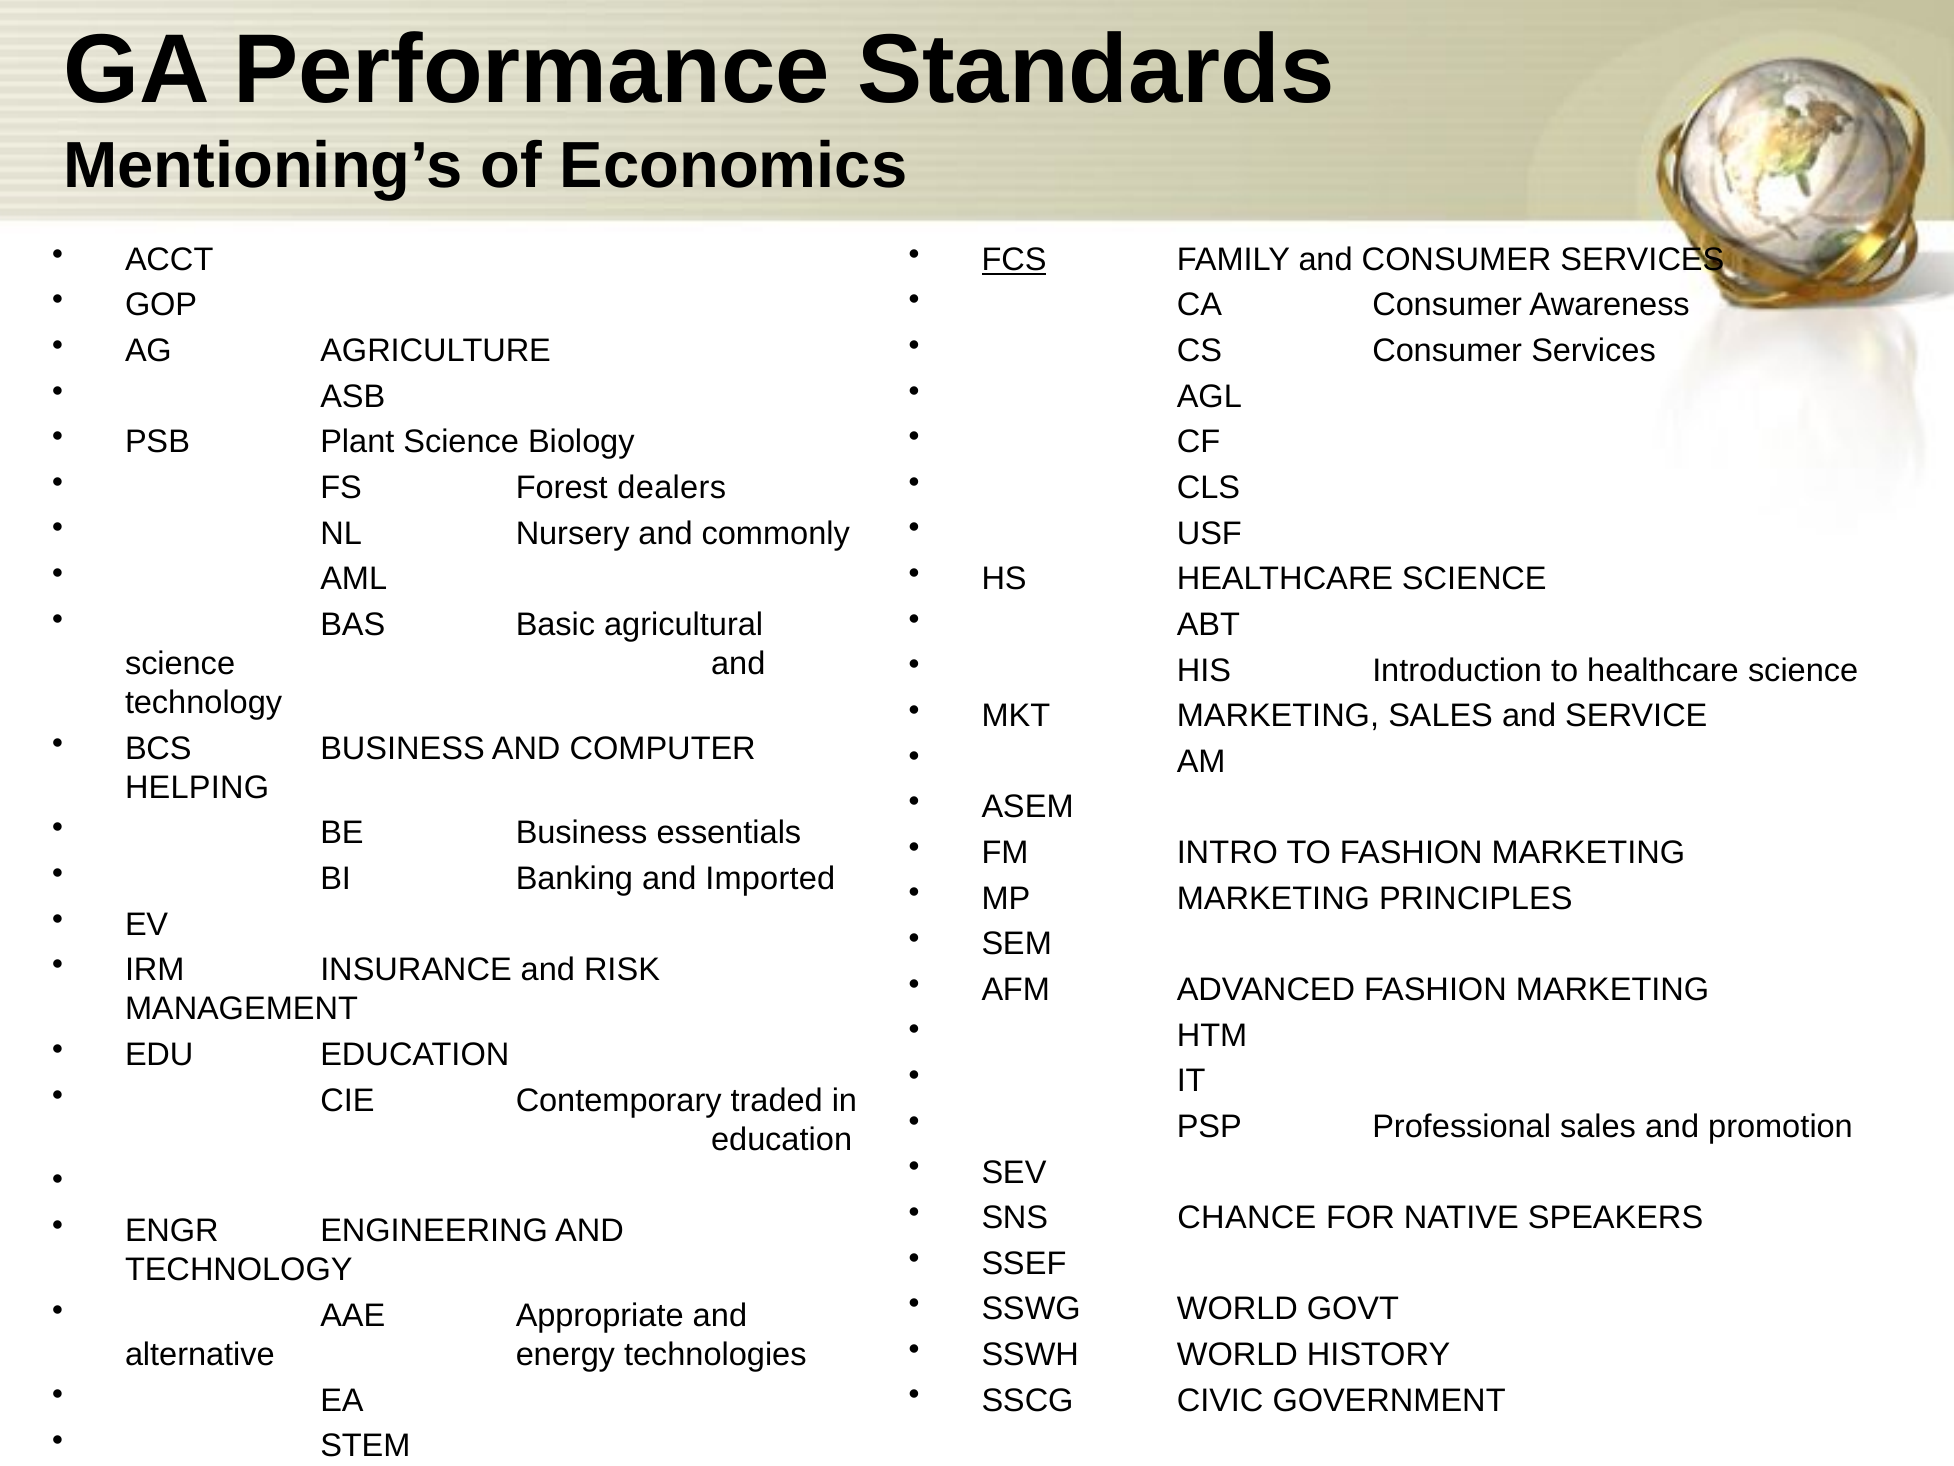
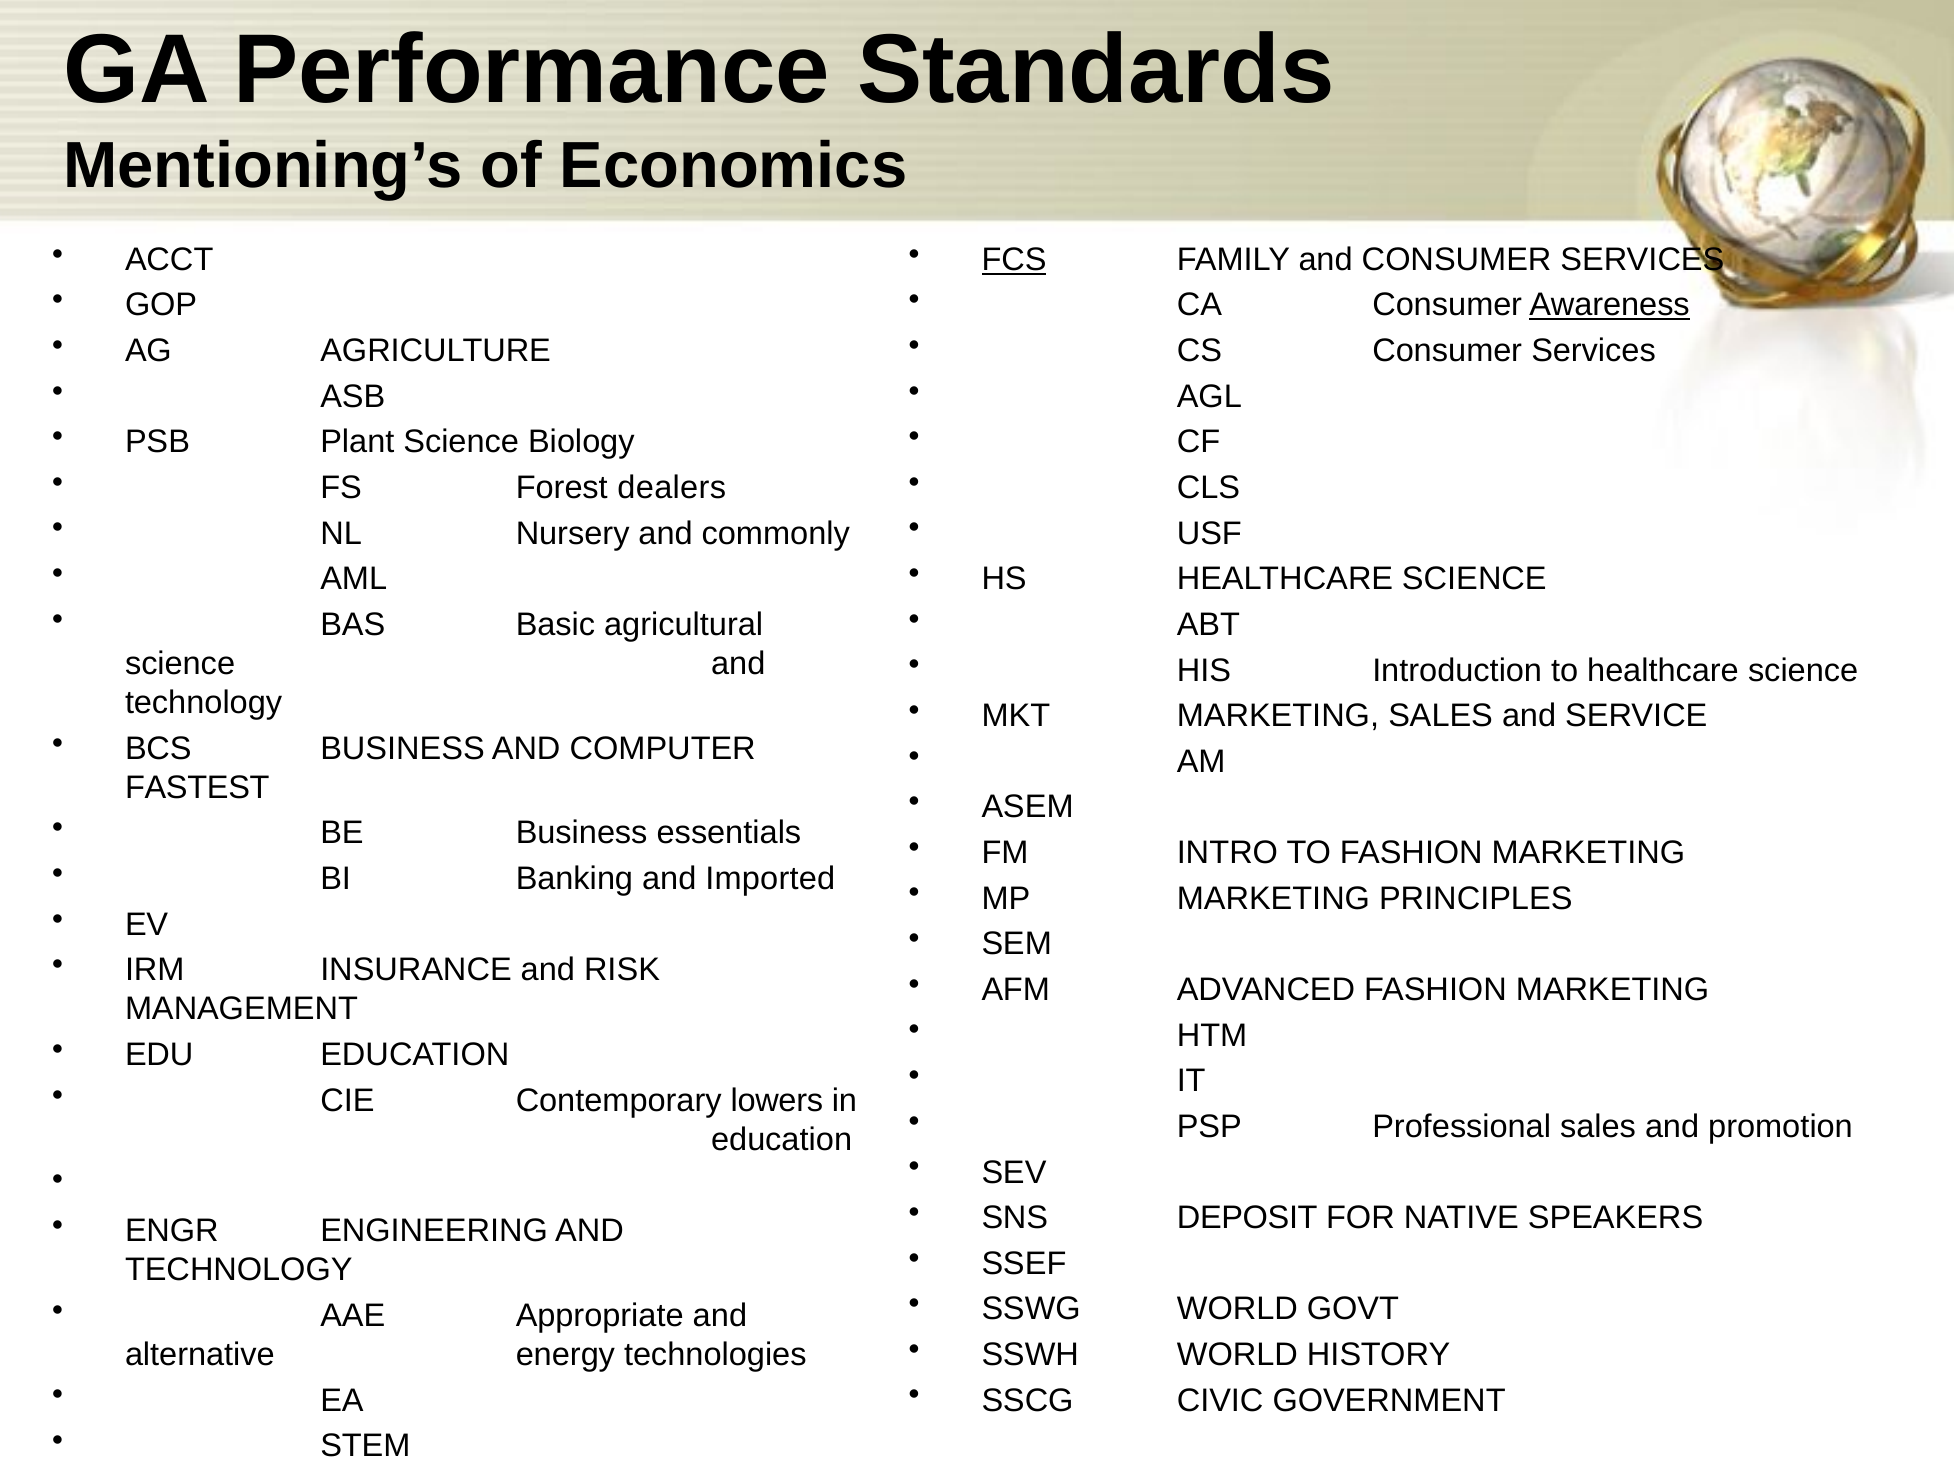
Awareness underline: none -> present (1610, 305)
HELPING: HELPING -> FASTEST (197, 787)
traded: traded -> lowers (777, 1100)
CHANCE: CHANCE -> DEPOSIT (1247, 1218)
